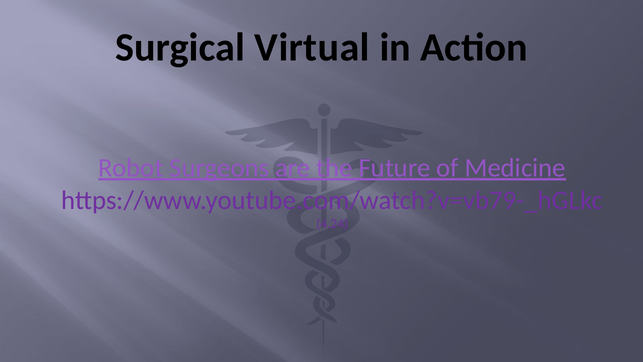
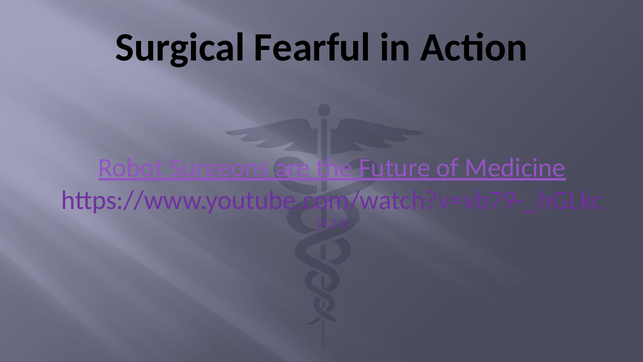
Virtual: Virtual -> Fearful (312, 47)
